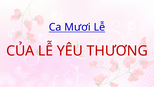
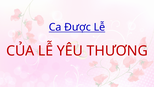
Mươi: Mươi -> Được (78, 27)
